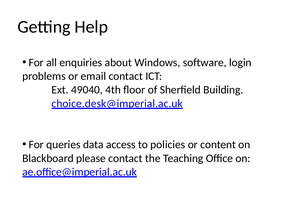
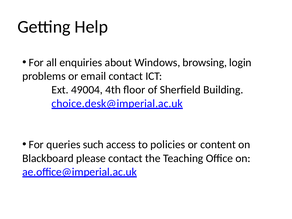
software: software -> browsing (205, 63)
49040: 49040 -> 49004 (87, 90)
data: data -> such (93, 145)
